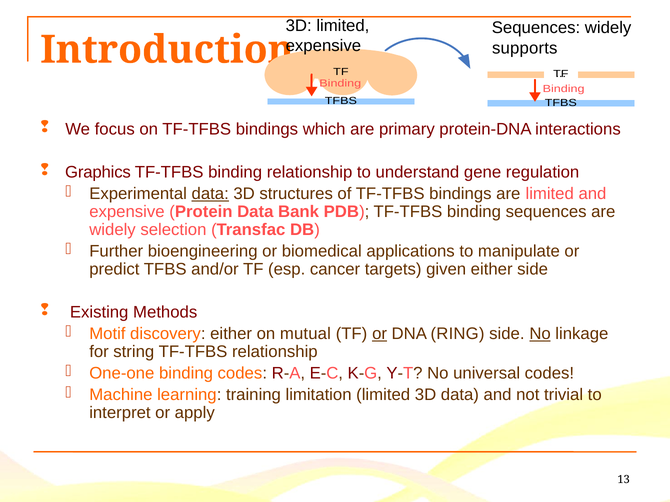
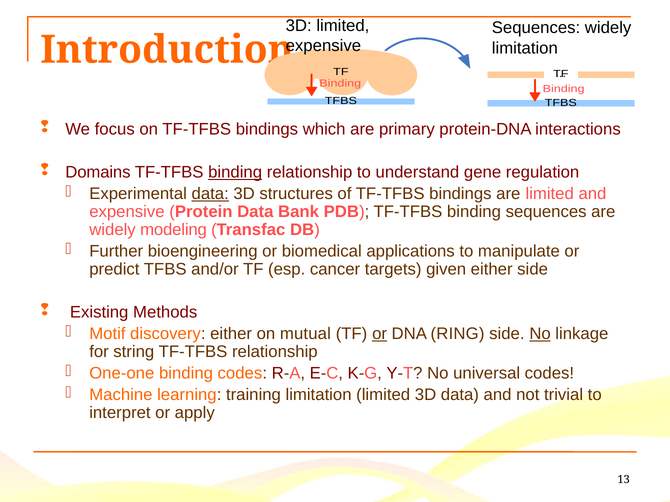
supports: supports -> limitation (525, 48)
Graphics: Graphics -> Domains (98, 172)
binding underline: none -> present (235, 172)
selection: selection -> modeling (174, 230)
